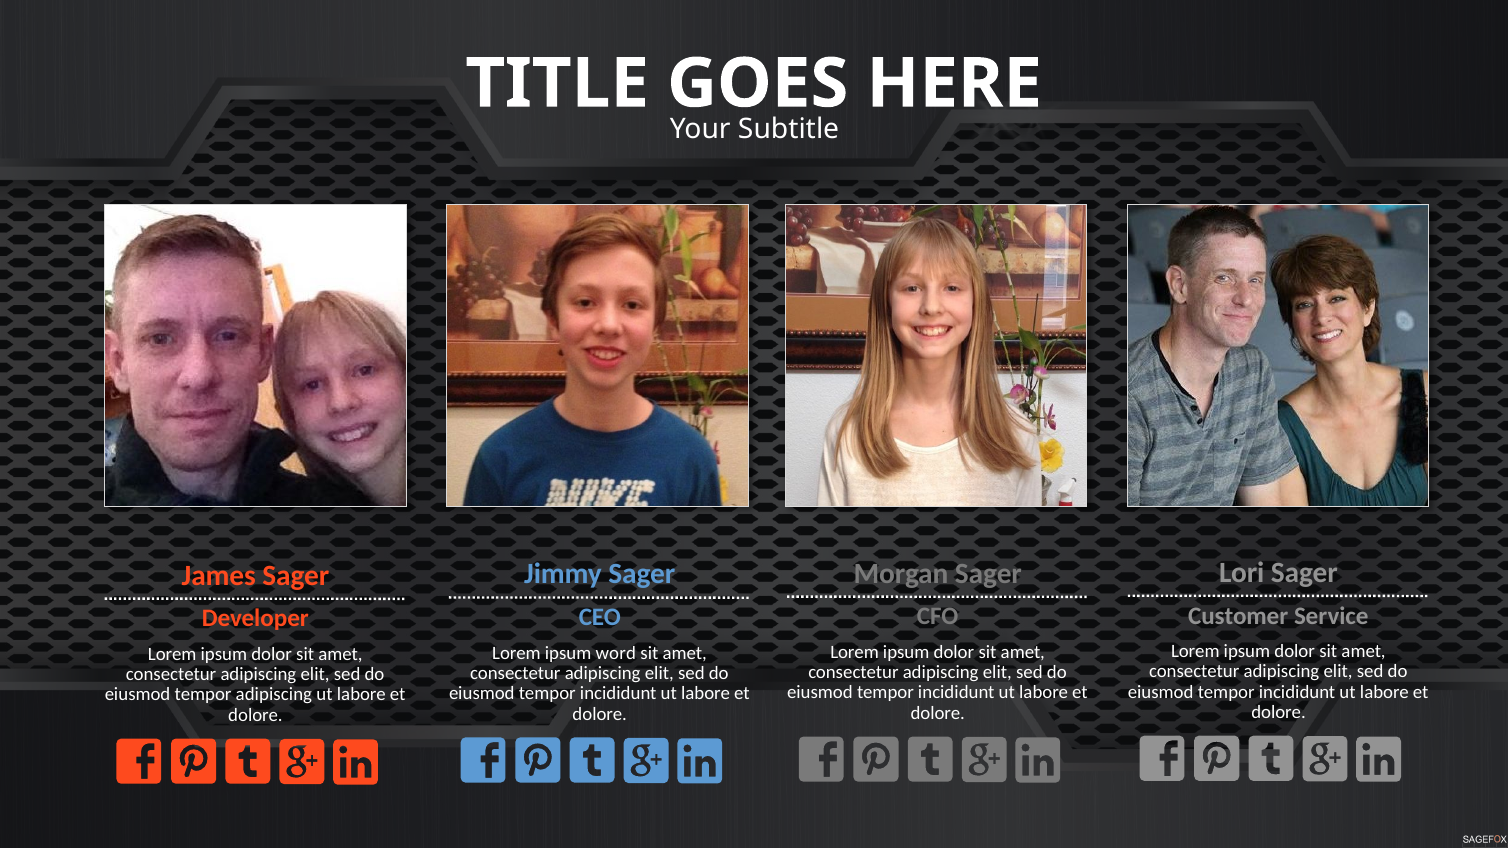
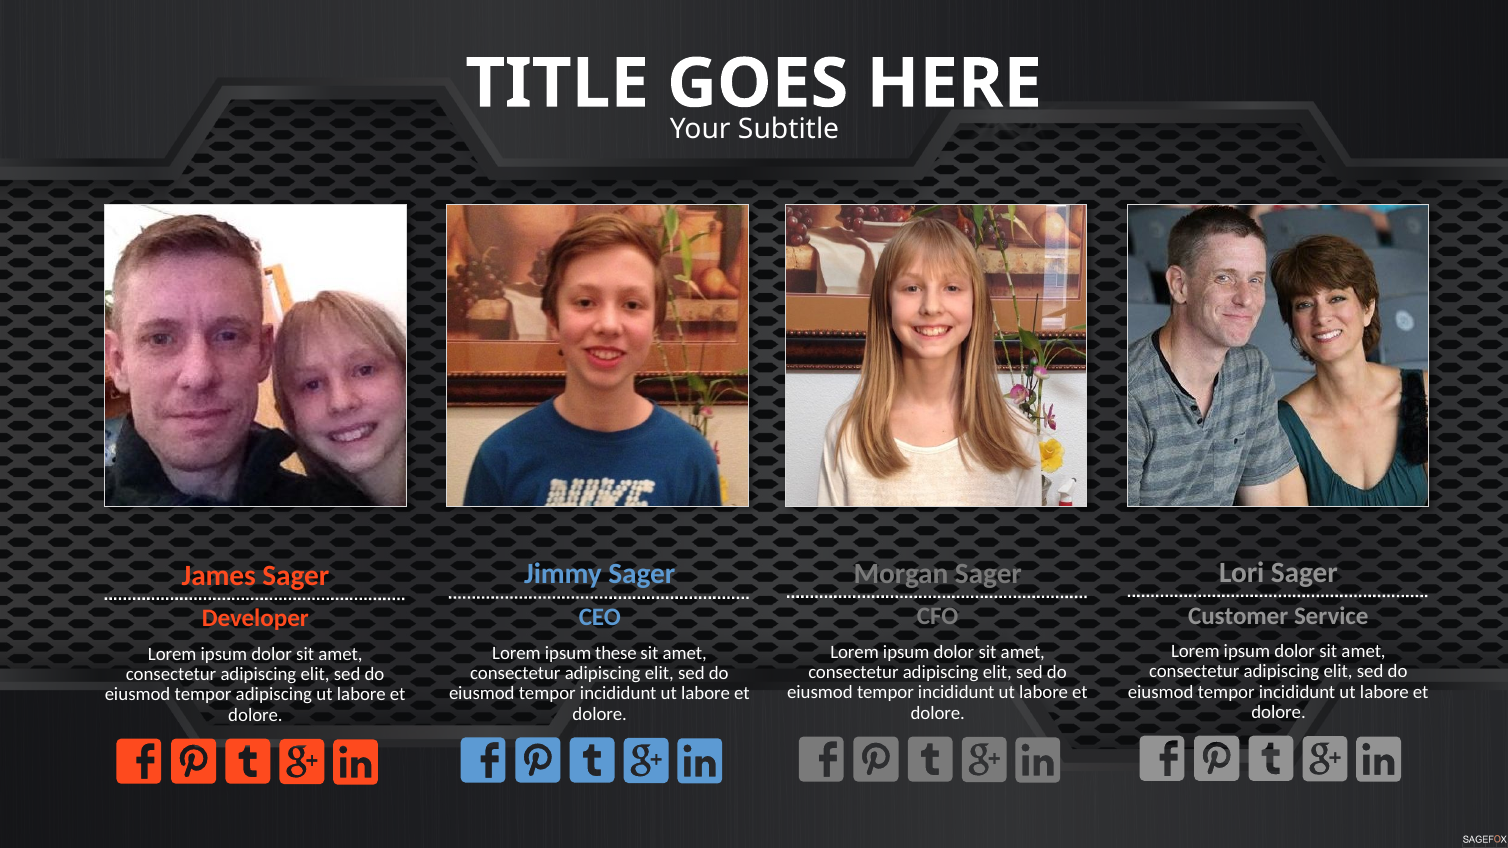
word: word -> these (616, 653)
